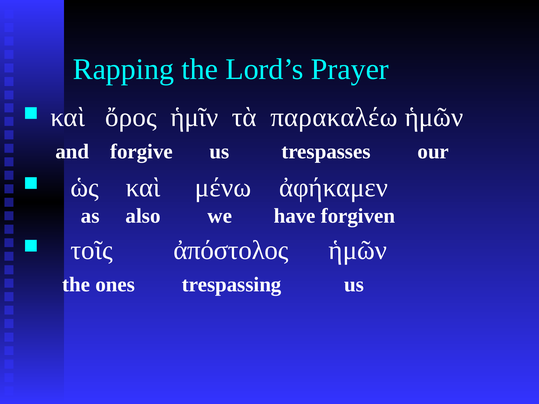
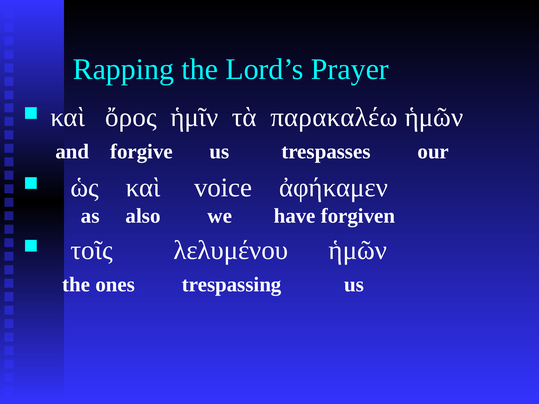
μένω: μένω -> voice (223, 188)
ἀπόστολος: ἀπόστολος -> λελυμένου (231, 250)
